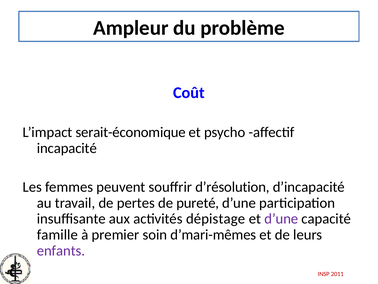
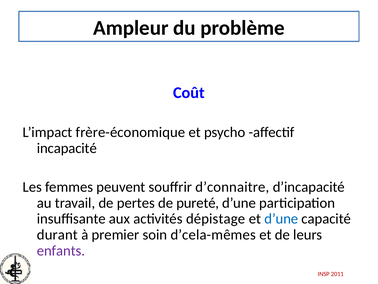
serait-économique: serait-économique -> frère-économique (131, 132)
d’résolution: d’résolution -> d’connaitre (232, 187)
d’une colour: purple -> blue (281, 218)
famille: famille -> durant (57, 234)
d’mari-mêmes: d’mari-mêmes -> d’cela-mêmes (213, 234)
